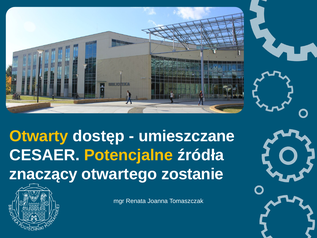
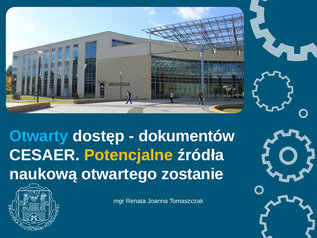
Otwarty colour: yellow -> light blue (39, 136)
umieszczane: umieszczane -> dokumentów (187, 136)
znaczący: znaczący -> naukową (43, 174)
